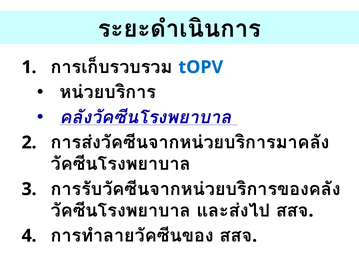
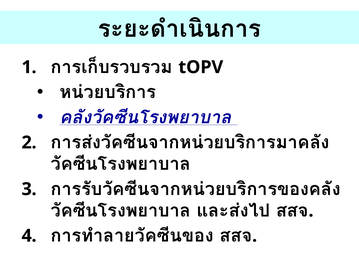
tOPV colour: blue -> black (201, 67)
